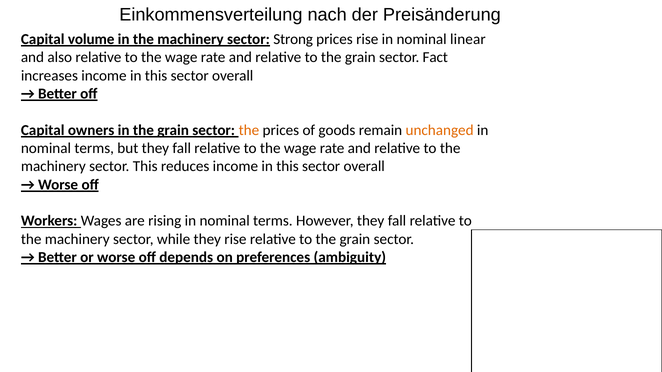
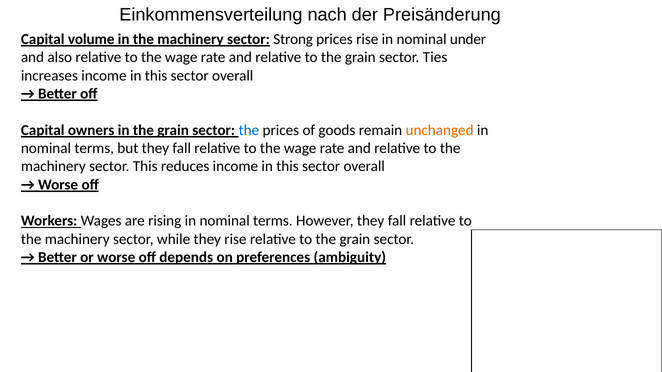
linear: linear -> under (468, 39)
Fact: Fact -> Ties (435, 57)
the colour: orange -> blue (249, 130)
